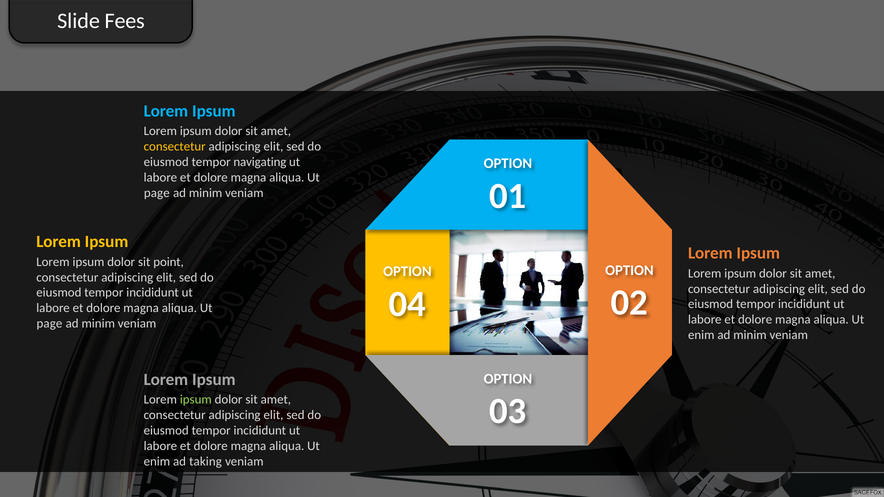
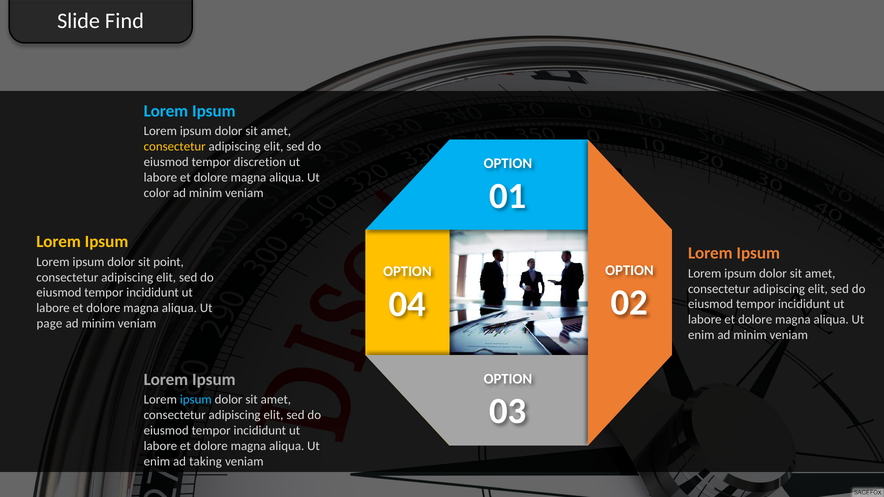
Fees: Fees -> Find (124, 21)
navigating: navigating -> discretion (260, 162)
page: page -> color (157, 193)
ipsum colour: light green -> light blue (196, 400)
